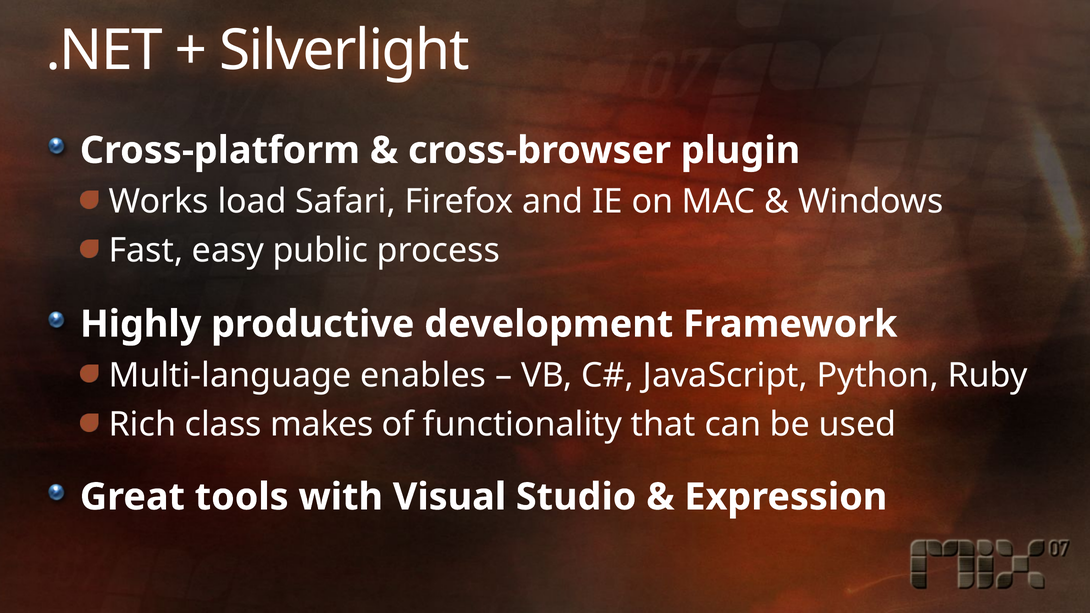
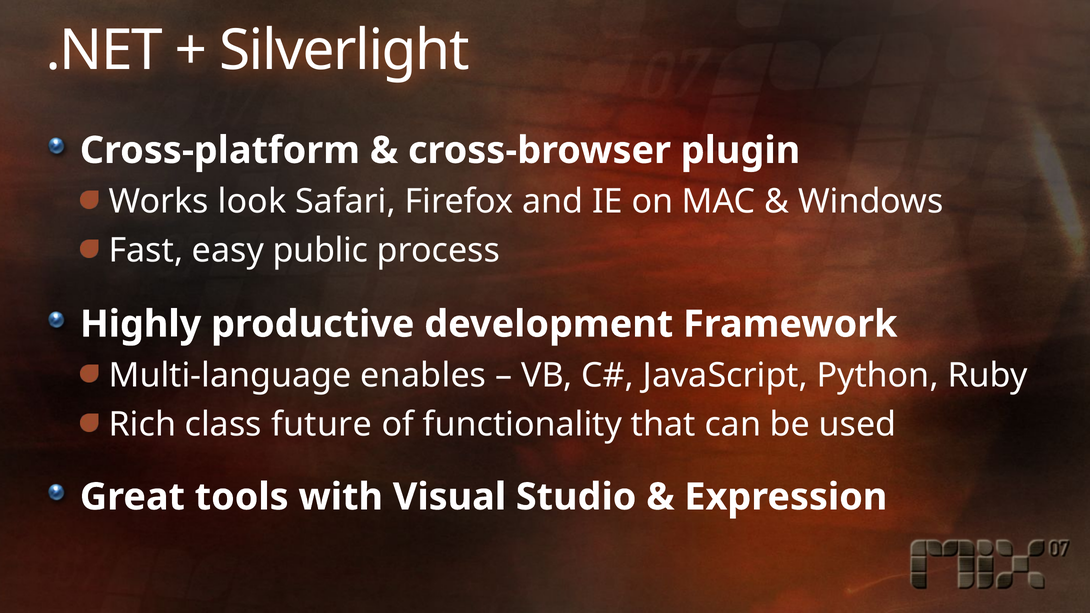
load: load -> look (252, 202)
makes: makes -> future (322, 425)
